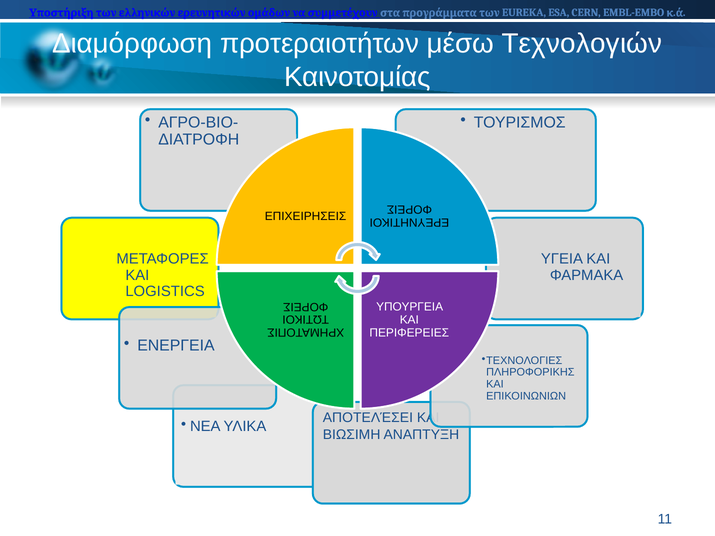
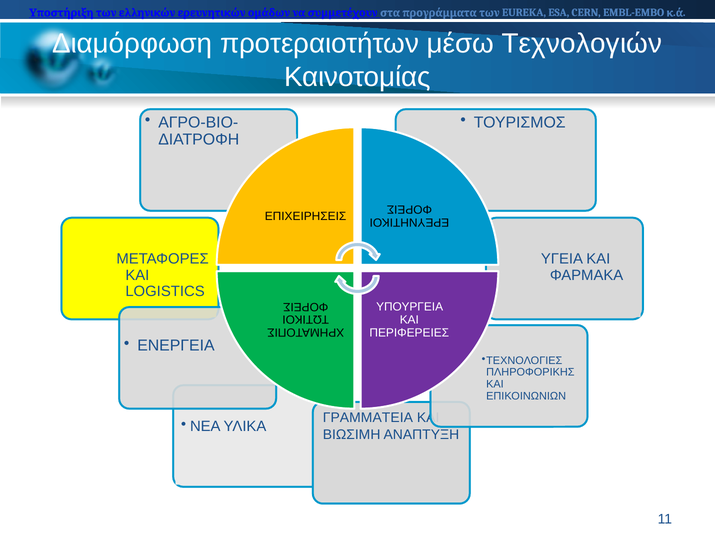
ΑΠΟΤΕΛΈΣΕΙ: ΑΠΟΤΕΛΈΣΕΙ -> ΓΡΑΜΜΑΤΕΙΑ (368, 418)
